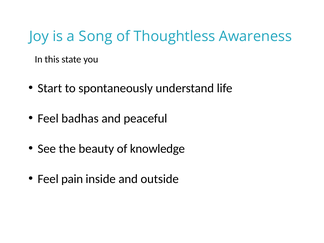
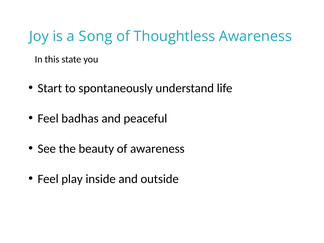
of knowledge: knowledge -> awareness (157, 149)
pain: pain -> play (72, 179)
